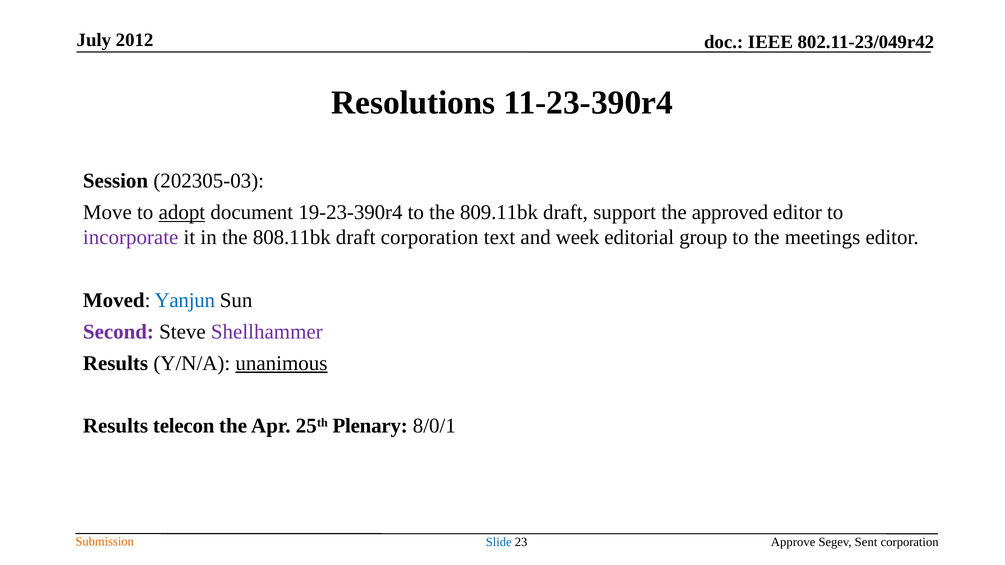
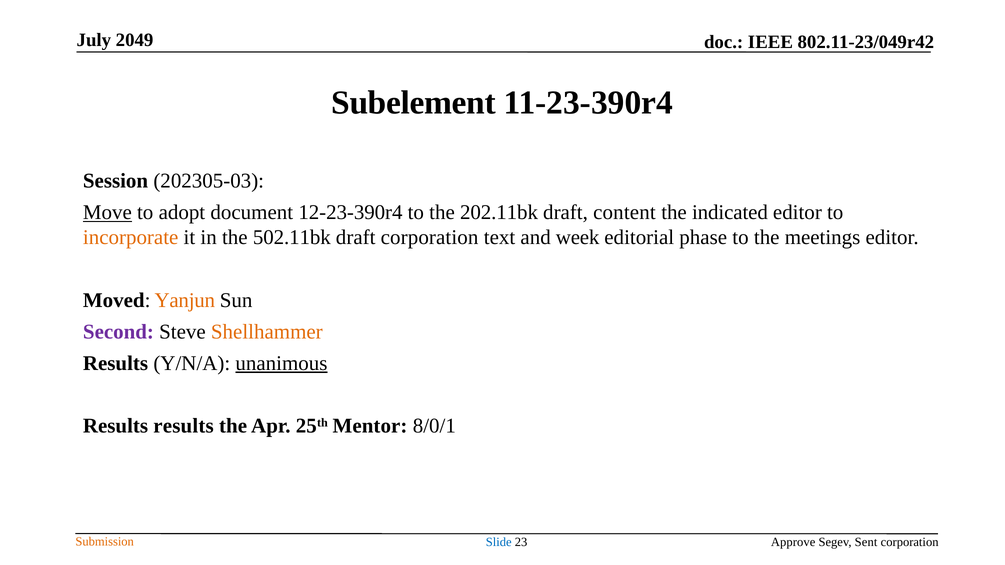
2012: 2012 -> 2049 (135, 40)
Resolutions: Resolutions -> Subelement (414, 103)
Move underline: none -> present (107, 213)
adopt underline: present -> none (182, 213)
19-23-390r4: 19-23-390r4 -> 12-23-390r4 (350, 213)
809.11bk: 809.11bk -> 202.11bk (499, 213)
support: support -> content (624, 213)
approved: approved -> indicated (730, 213)
incorporate colour: purple -> orange (131, 238)
808.11bk: 808.11bk -> 502.11bk (292, 238)
group: group -> phase (703, 238)
Yanjun colour: blue -> orange (185, 301)
Shellhammer colour: purple -> orange (267, 332)
Results telecon: telecon -> results (184, 426)
Plenary: Plenary -> Mentor (370, 426)
